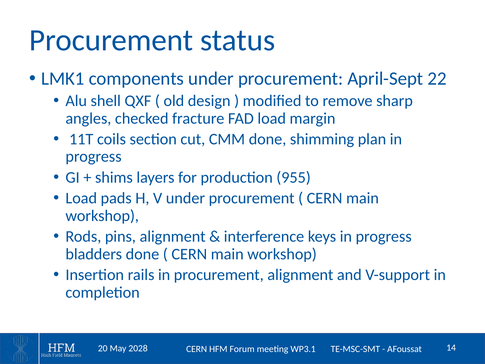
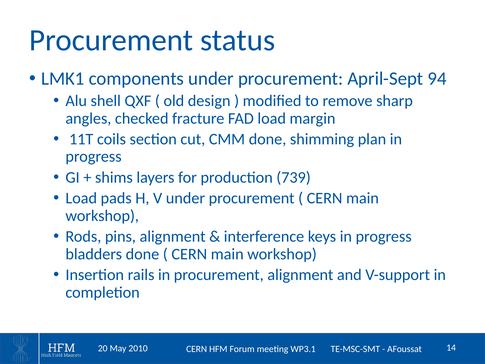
22: 22 -> 94 (437, 79)
955: 955 -> 739 (294, 177)
2028: 2028 -> 2010 (138, 348)
